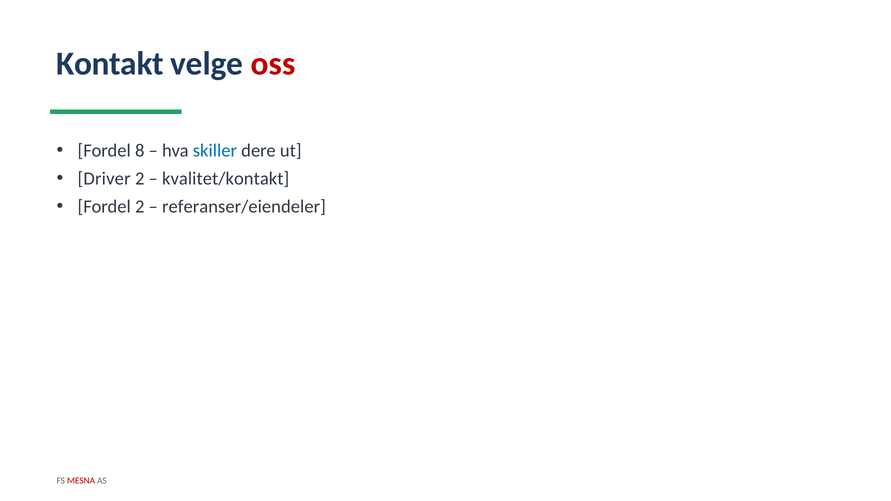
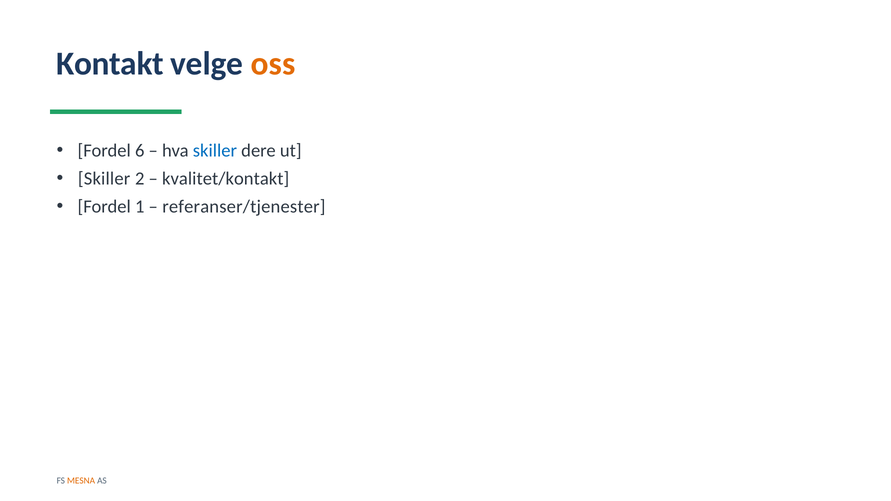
oss colour: red -> orange (273, 64)
8: 8 -> 6 (140, 151)
Driver: Driver -> Skiller (104, 179)
Fordel 2: 2 -> 1 (140, 207)
referanser/eiendeler: referanser/eiendeler -> referanser/tjenester (244, 207)
MESNA colour: red -> orange (81, 481)
